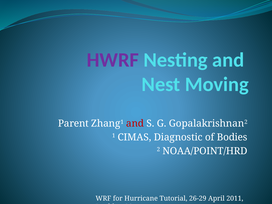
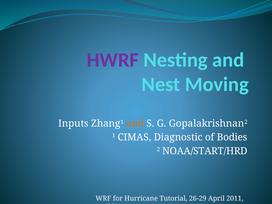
Parent: Parent -> Inputs (73, 124)
and colour: red -> orange (135, 124)
NOAA/POINT/HRD: NOAA/POINT/HRD -> NOAA/START/HRD (205, 151)
